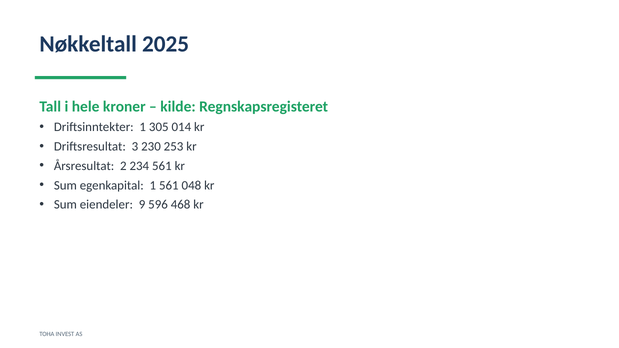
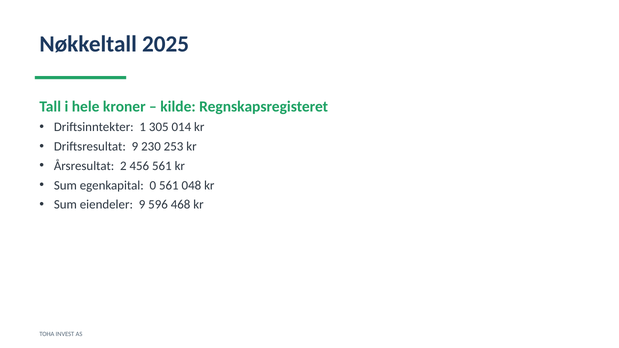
Driftsresultat 3: 3 -> 9 (135, 147)
234: 234 -> 456 (139, 166)
egenkapital 1: 1 -> 0 (153, 185)
